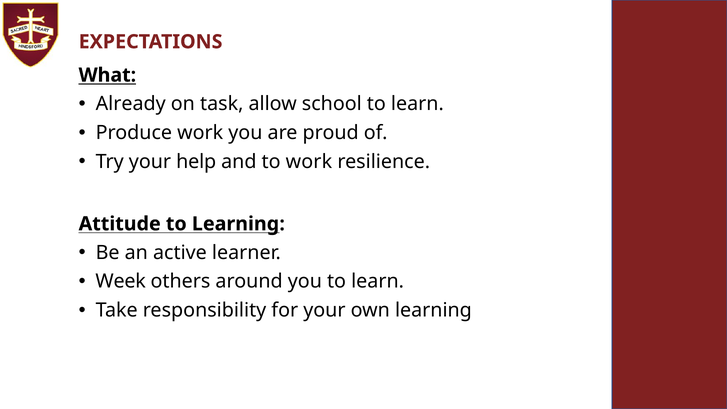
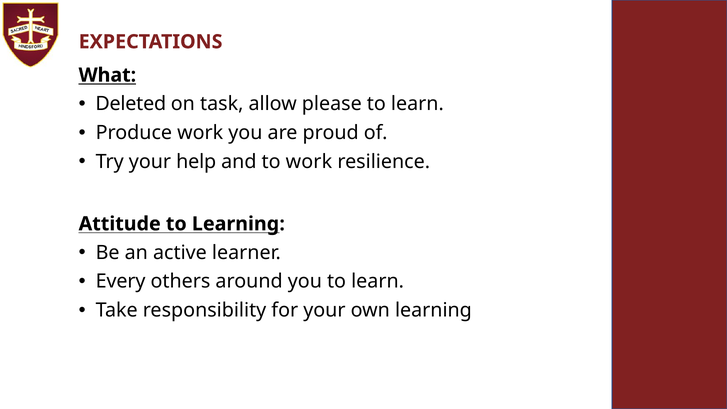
Already: Already -> Deleted (131, 104)
school: school -> please (332, 104)
Week: Week -> Every (121, 281)
